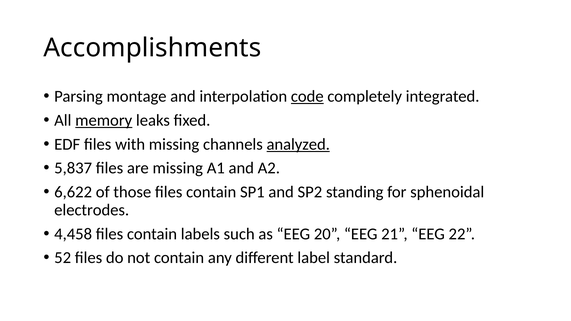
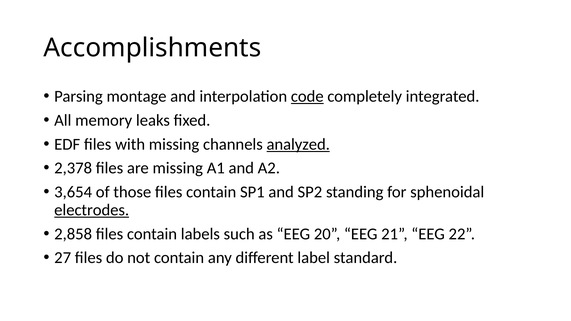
memory underline: present -> none (104, 120)
5,837: 5,837 -> 2,378 (73, 168)
6,622: 6,622 -> 3,654 (73, 192)
electrodes underline: none -> present (92, 210)
4,458: 4,458 -> 2,858 (73, 234)
52: 52 -> 27 (63, 258)
